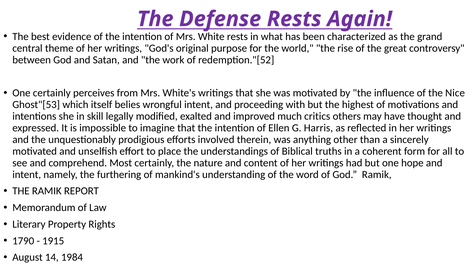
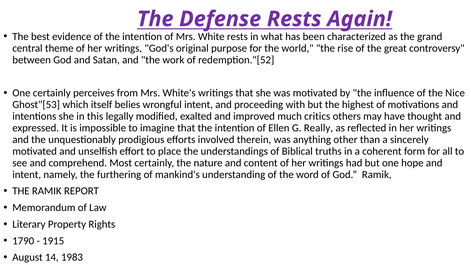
skill: skill -> this (95, 116)
Harris: Harris -> Really (318, 128)
1984: 1984 -> 1983 (72, 257)
